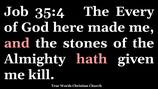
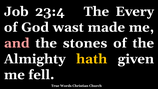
35:4: 35:4 -> 23:4 (50, 12)
here: here -> wast (68, 27)
hath colour: pink -> yellow (92, 59)
kill: kill -> fell (41, 75)
